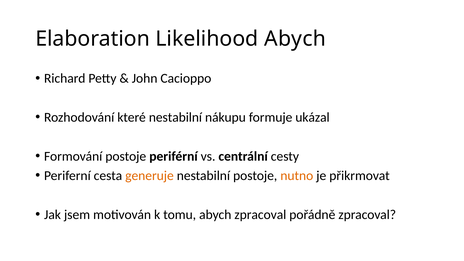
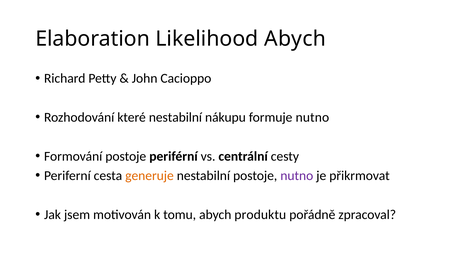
formuje ukázal: ukázal -> nutno (312, 117)
nutno colour: orange -> purple (297, 176)
abych zpracoval: zpracoval -> produktu (260, 215)
